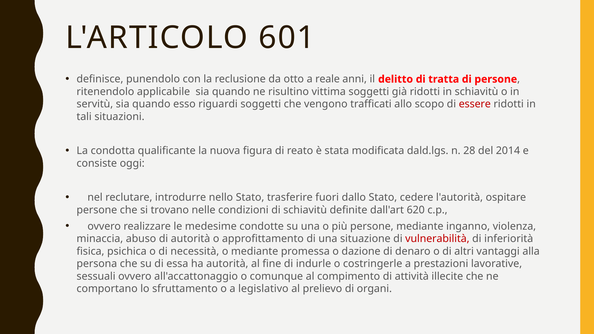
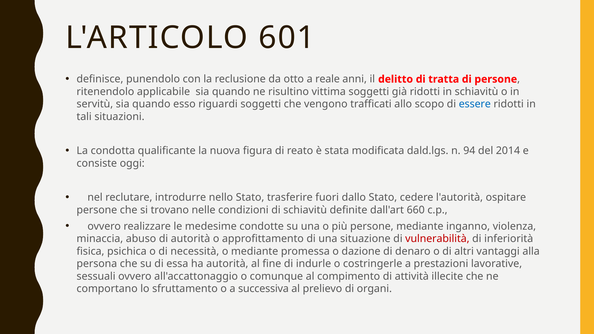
essere colour: red -> blue (475, 104)
28: 28 -> 94 (469, 151)
620: 620 -> 660 (416, 210)
legislativo: legislativo -> successiva (263, 289)
